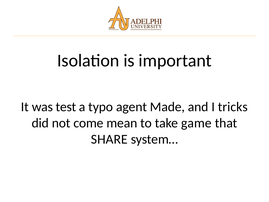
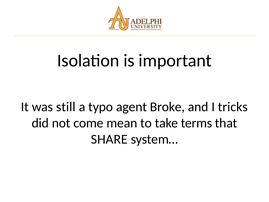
test: test -> still (66, 107)
Made: Made -> Broke (167, 107)
game: game -> terms (196, 123)
